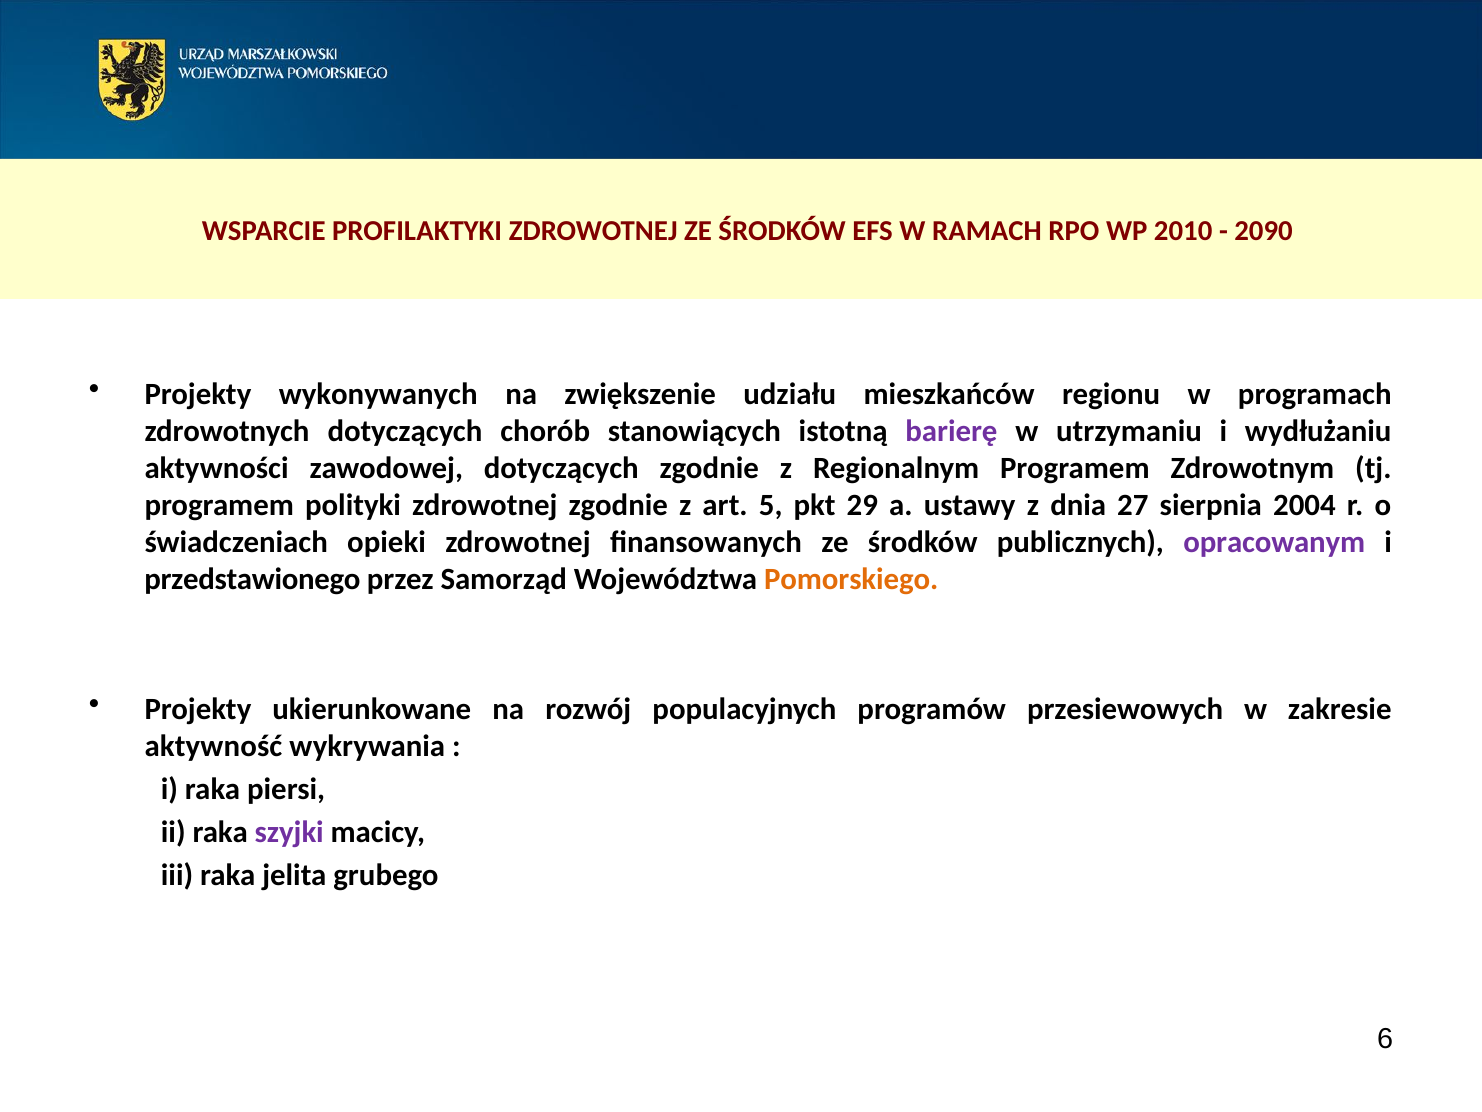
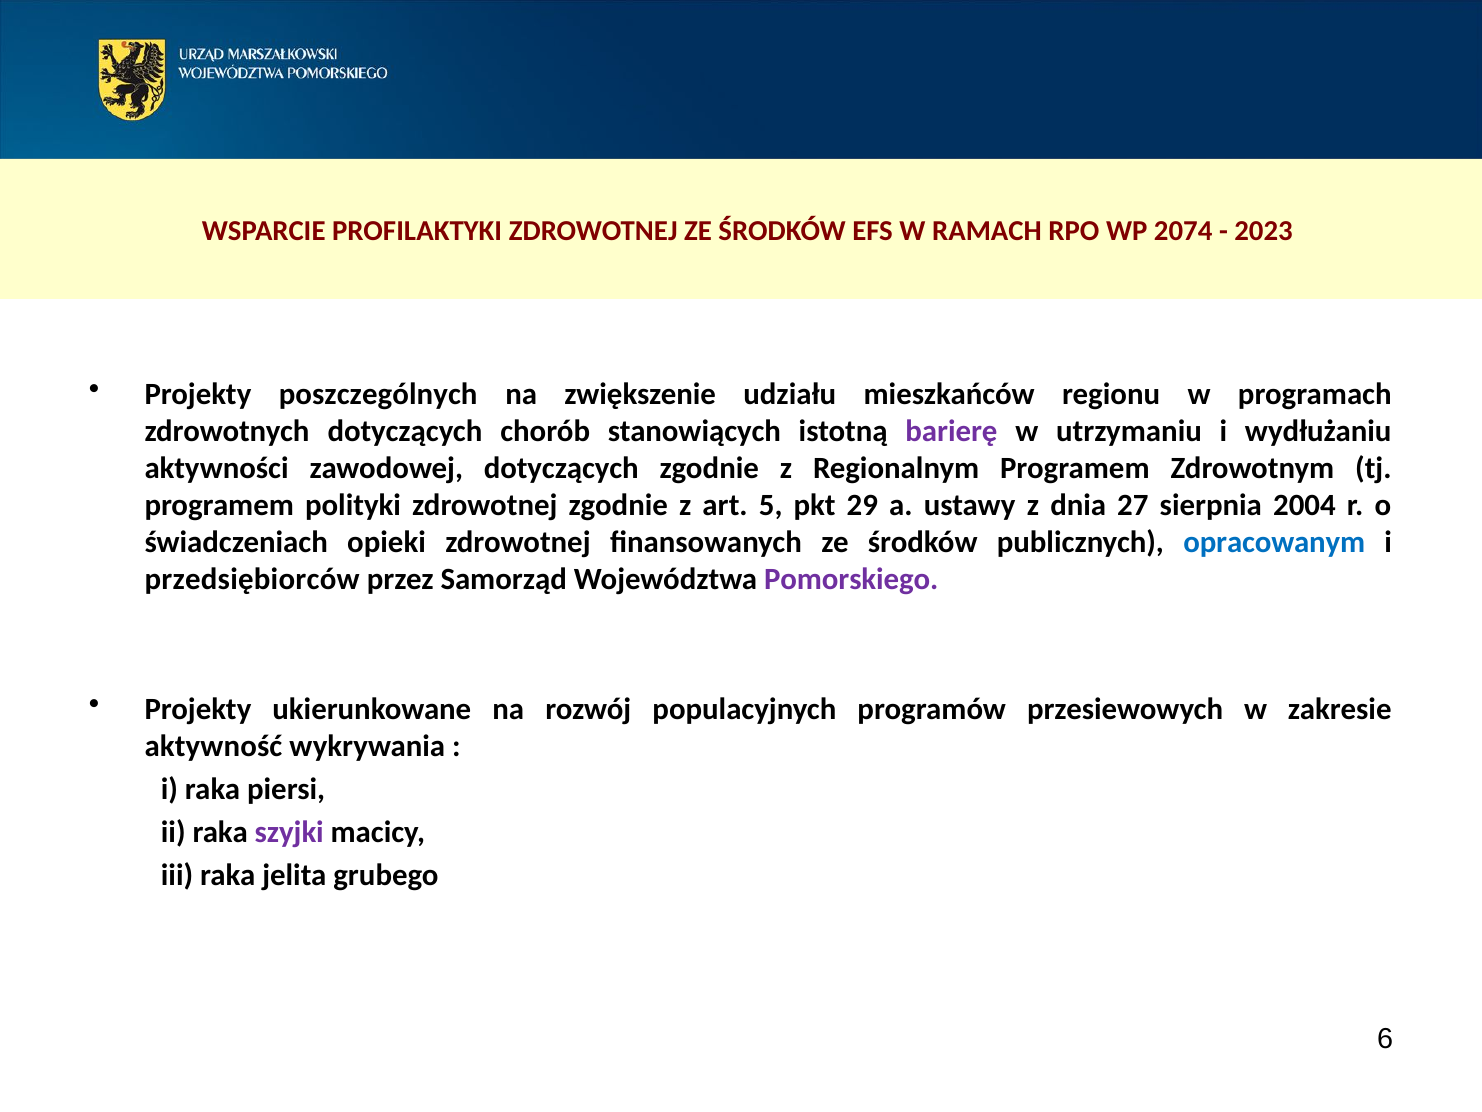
2010: 2010 -> 2074 (1183, 231)
2090: 2090 -> 2023 (1264, 231)
wykonywanych: wykonywanych -> poszczególnych (378, 394)
opracowanym colour: purple -> blue (1274, 542)
przedstawionego: przedstawionego -> przedsiębiorców (252, 579)
Pomorskiego colour: orange -> purple (851, 579)
